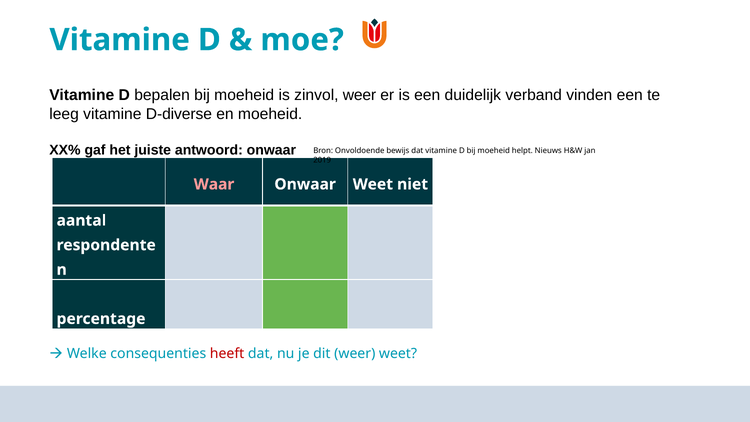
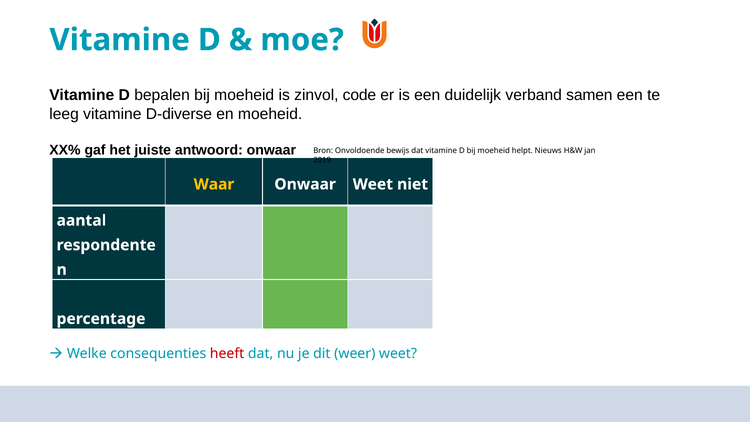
zinvol weer: weer -> code (359, 95)
vinden: vinden -> samen (589, 95)
Waar colour: pink -> yellow (214, 184)
